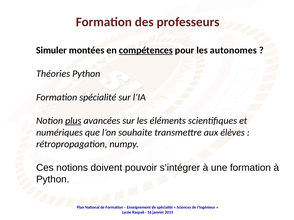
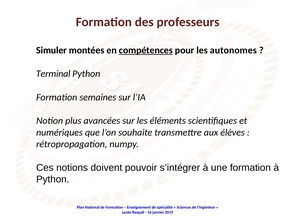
Théories: Théories -> Terminal (53, 74)
Formation spécialité: spécialité -> semaines (98, 97)
plus underline: present -> none (73, 121)
